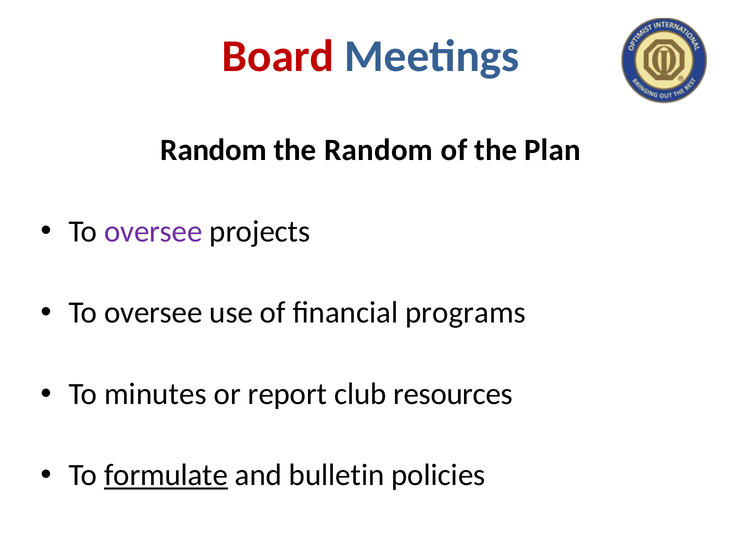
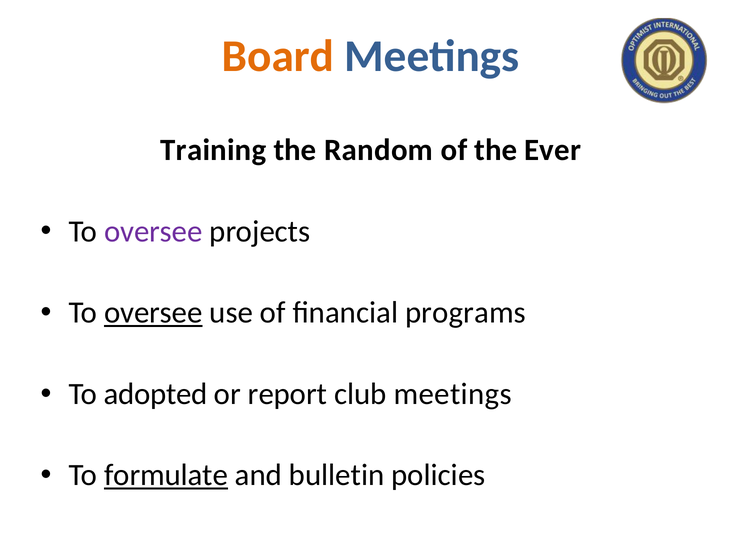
Board colour: red -> orange (278, 56)
Random: Random -> Training (213, 150)
Plan: Plan -> Ever (553, 150)
oversee underline: none -> present (153, 312)
minutes: minutes -> adopted (156, 394)
club resources: resources -> meetings (453, 394)
